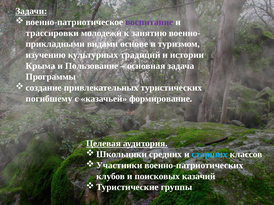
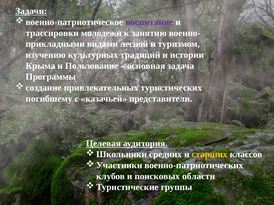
основе: основе -> лесной (134, 44)
формирование: формирование -> представители (161, 99)
старших colour: light blue -> yellow (210, 155)
казачий: казачий -> области (199, 177)
